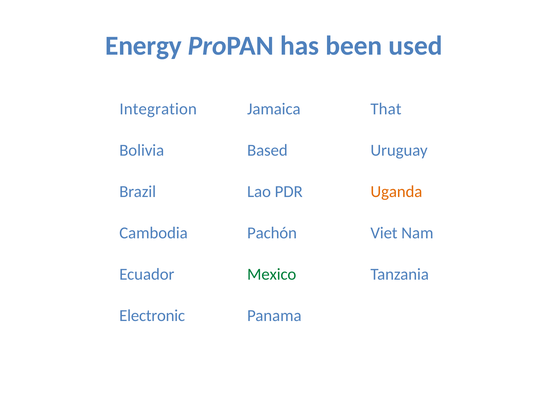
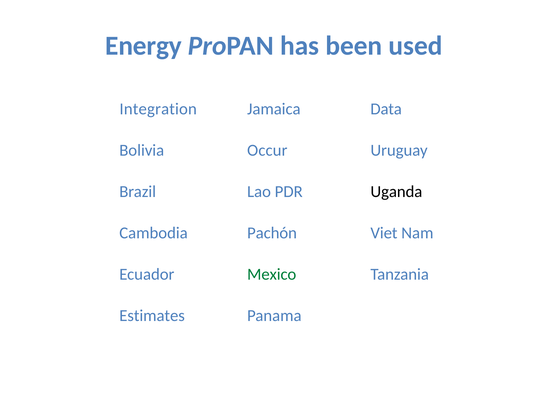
That: That -> Data (386, 109)
Based: Based -> Occur (267, 150)
Uganda colour: orange -> black (396, 192)
Electronic: Electronic -> Estimates (152, 315)
